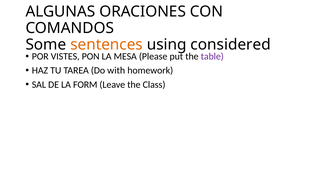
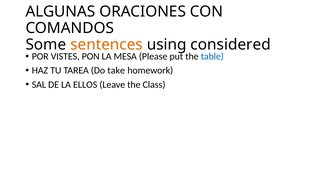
table colour: purple -> blue (212, 57)
with: with -> take (116, 71)
FORM: FORM -> ELLOS (85, 85)
